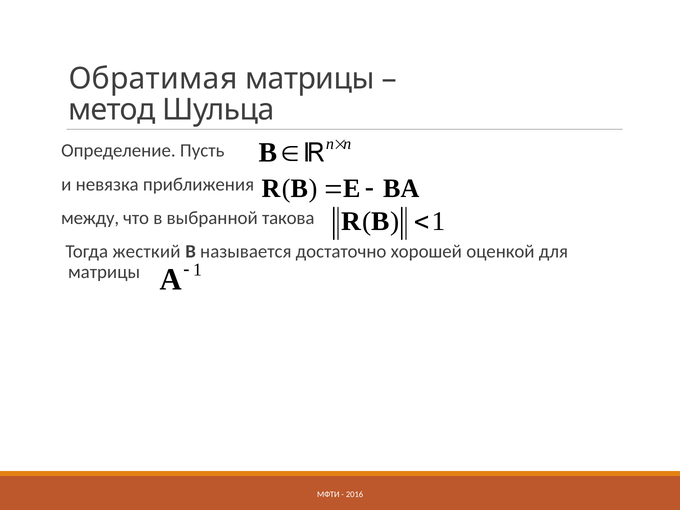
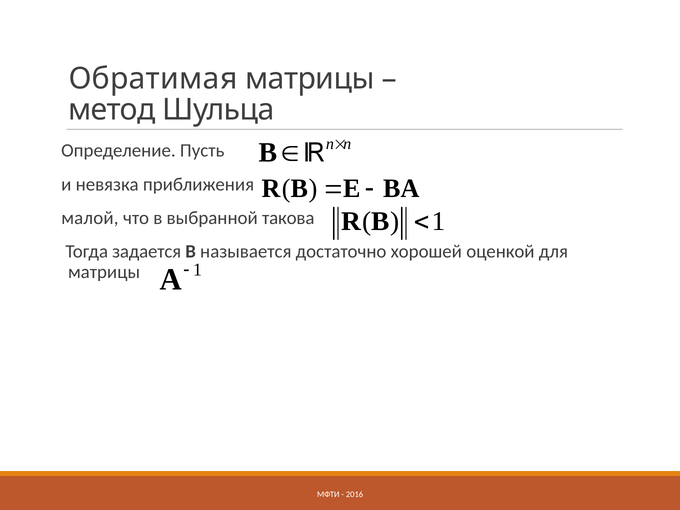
между: между -> малой (90, 218)
жесткий: жесткий -> задается (147, 252)
